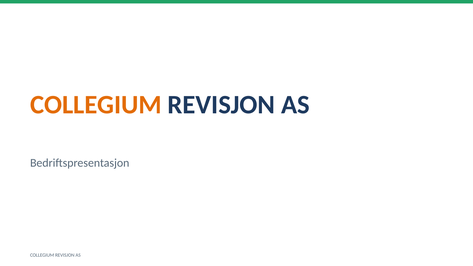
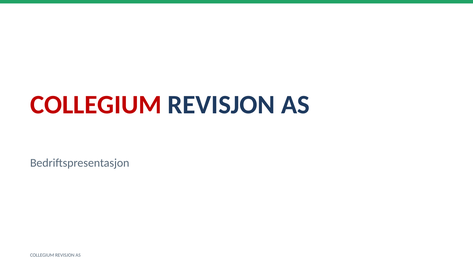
COLLEGIUM colour: orange -> red (96, 105)
